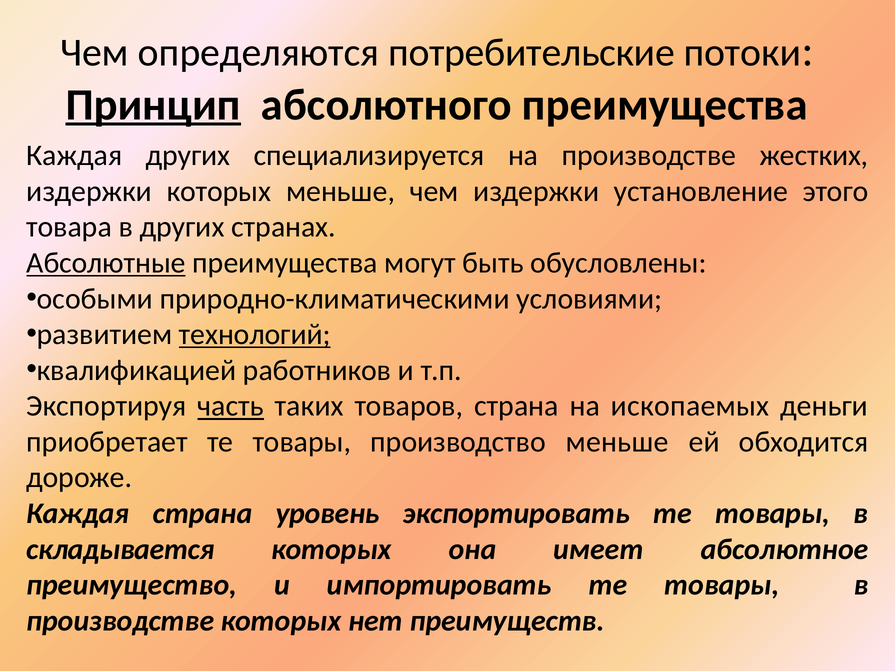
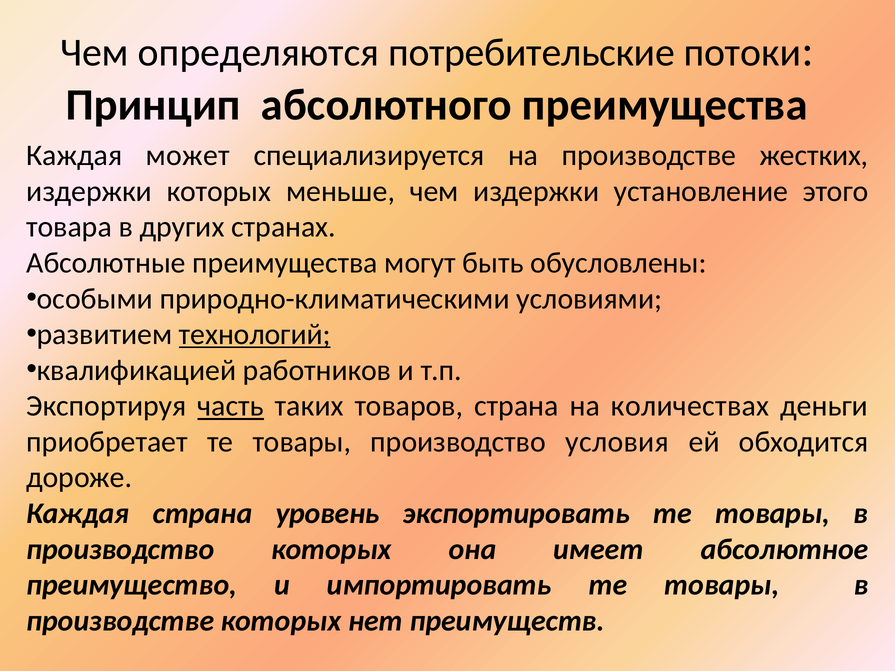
Принцип underline: present -> none (153, 105)
Каждая других: других -> может (188, 156)
Абсолютные underline: present -> none (106, 263)
ископаемых: ископаемых -> количествах (690, 406)
производство меньше: меньше -> условия (617, 442)
складывается: складывается -> производство (120, 549)
